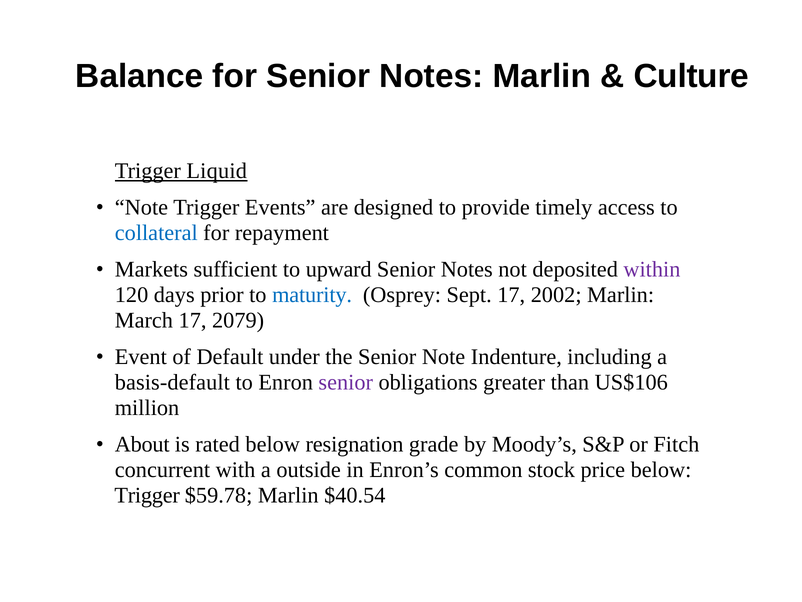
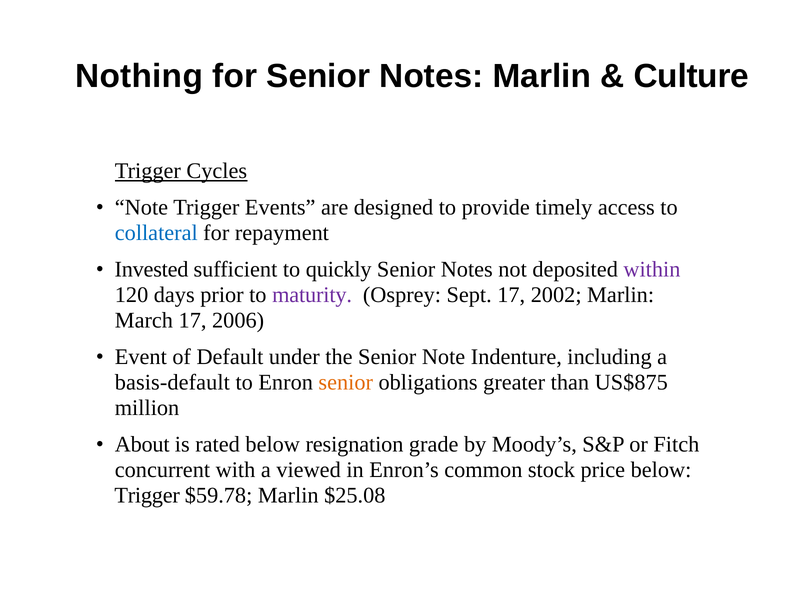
Balance: Balance -> Nothing (139, 76)
Liquid: Liquid -> Cycles (217, 171)
Markets: Markets -> Invested (152, 269)
upward: upward -> quickly (339, 269)
maturity colour: blue -> purple (312, 295)
2079: 2079 -> 2006 (238, 320)
senior colour: purple -> orange (346, 382)
US$106: US$106 -> US$875 (631, 382)
outside: outside -> viewed (309, 470)
$40.54: $40.54 -> $25.08 (355, 495)
